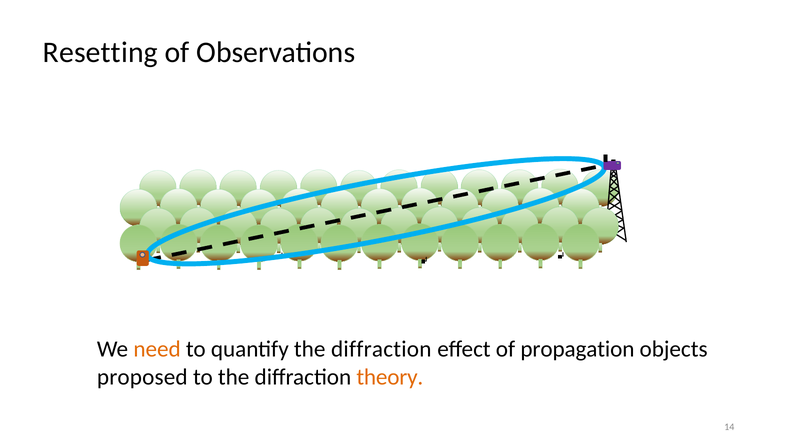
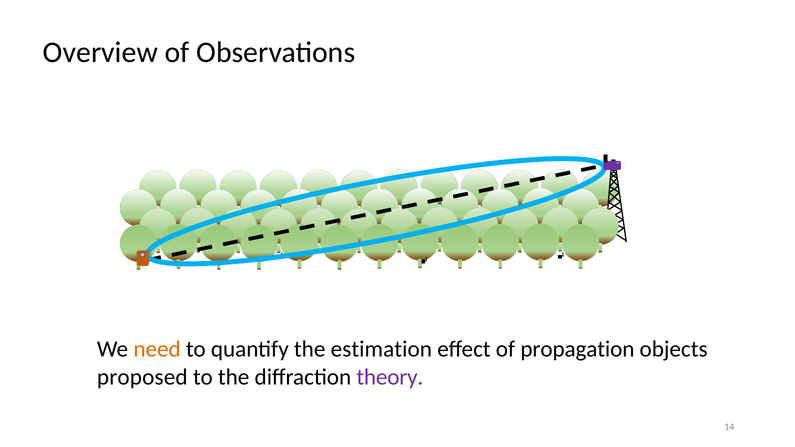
Resetting: Resetting -> Overview (100, 53)
quantify the diffraction: diffraction -> estimation (381, 349)
theory colour: orange -> purple (390, 377)
